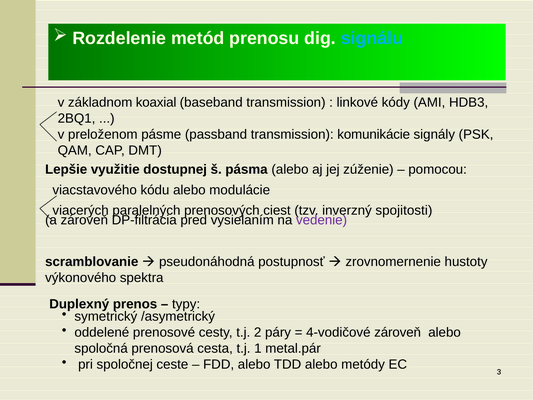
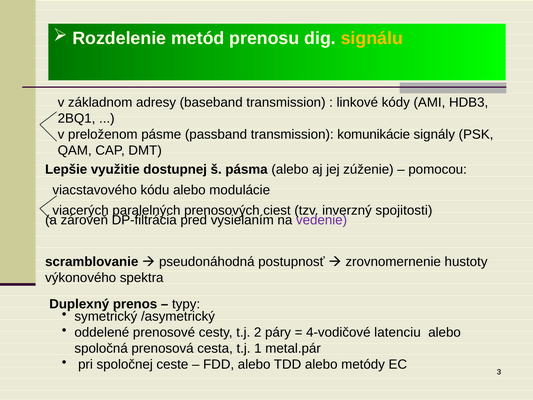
signálu colour: light blue -> yellow (372, 38)
koaxial: koaxial -> adresy (156, 102)
4-vodičové zároveň: zároveň -> latenciu (397, 332)
